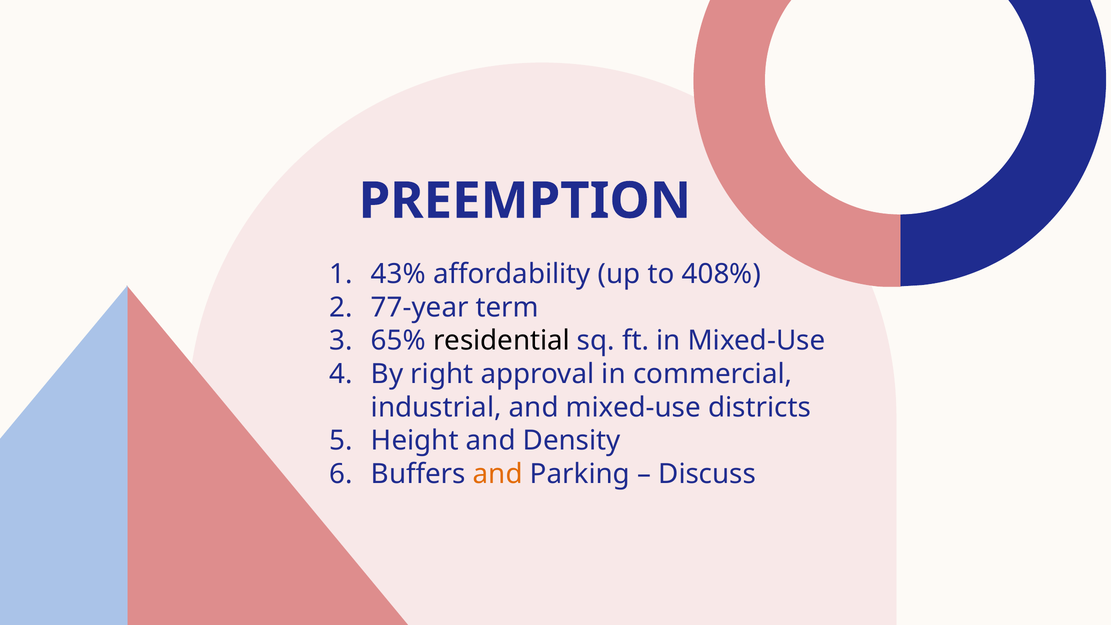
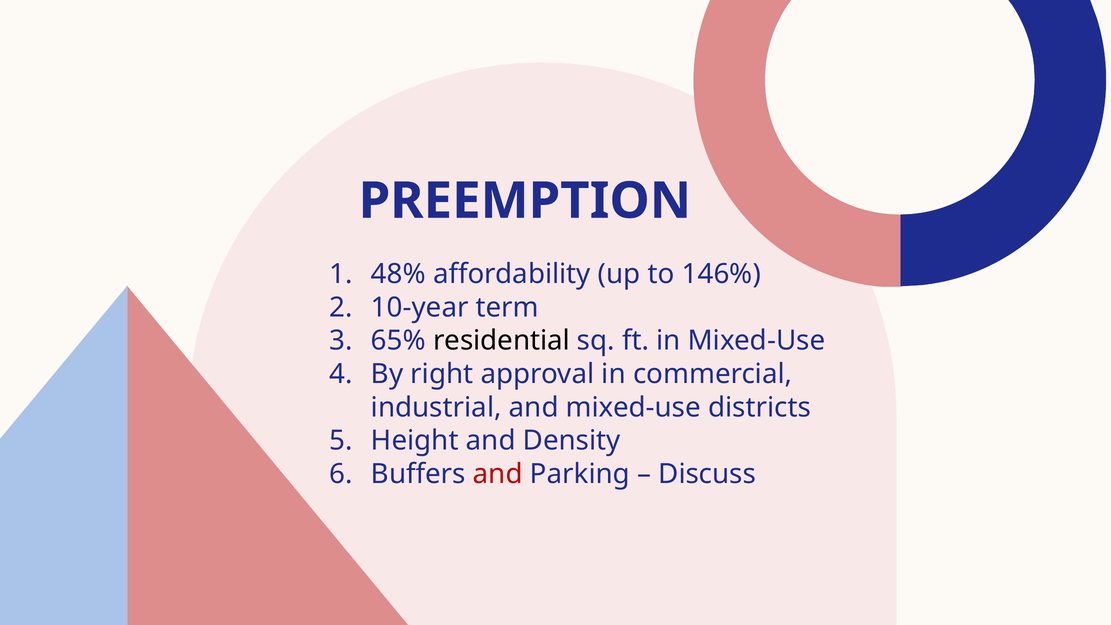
43%: 43% -> 48% (398, 274)
408%: 408% -> 146% (721, 274)
77-year: 77-year -> 10-year (420, 307)
and colour: orange -> red (498, 474)
